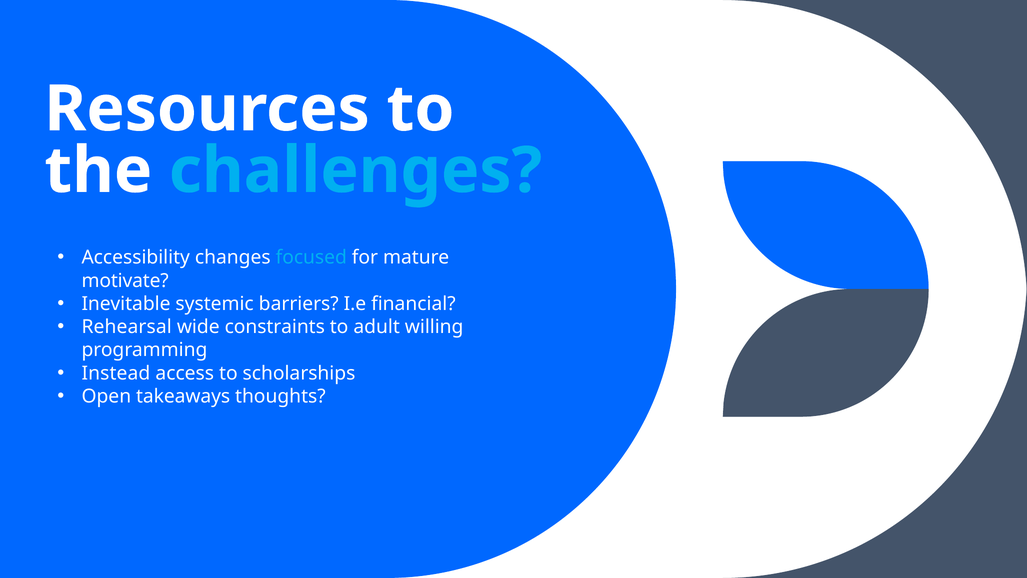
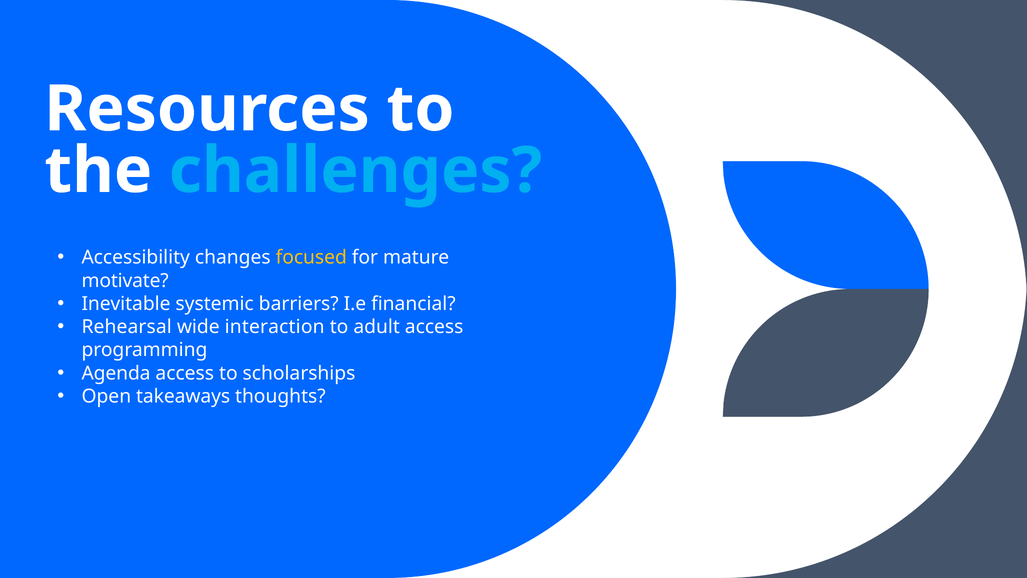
focused colour: light blue -> yellow (311, 257)
constraints: constraints -> interaction (275, 327)
adult willing: willing -> access (434, 327)
Instead: Instead -> Agenda (116, 373)
